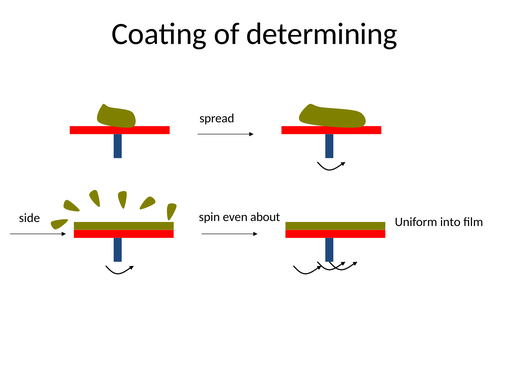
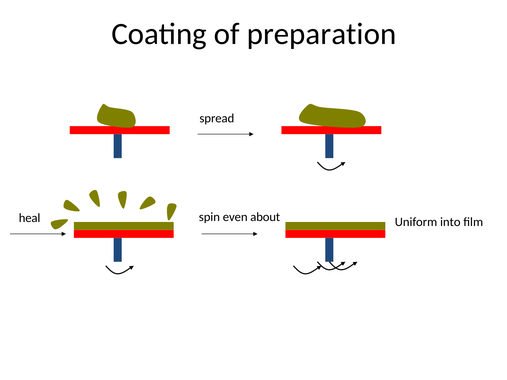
determining: determining -> preparation (322, 34)
side: side -> heal (30, 218)
